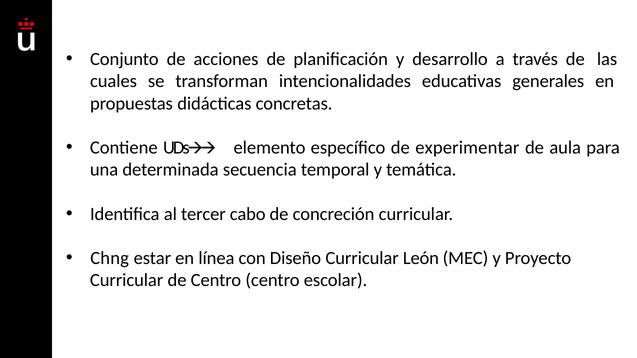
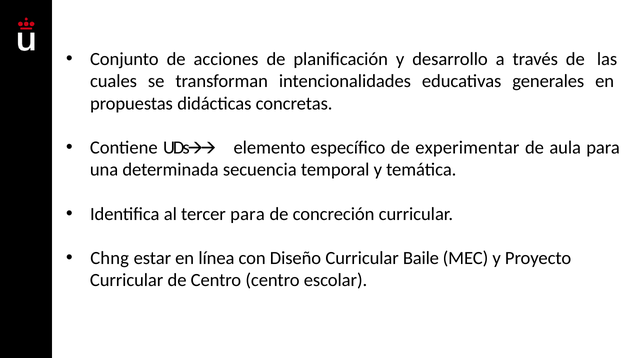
tercer cabo: cabo -> para (248, 214)
León: León -> Baile (421, 258)
